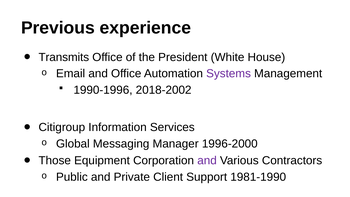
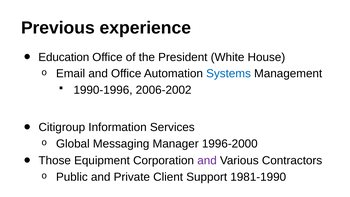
Transmits: Transmits -> Education (64, 57)
Systems colour: purple -> blue (229, 74)
2018-2002: 2018-2002 -> 2006-2002 (164, 90)
